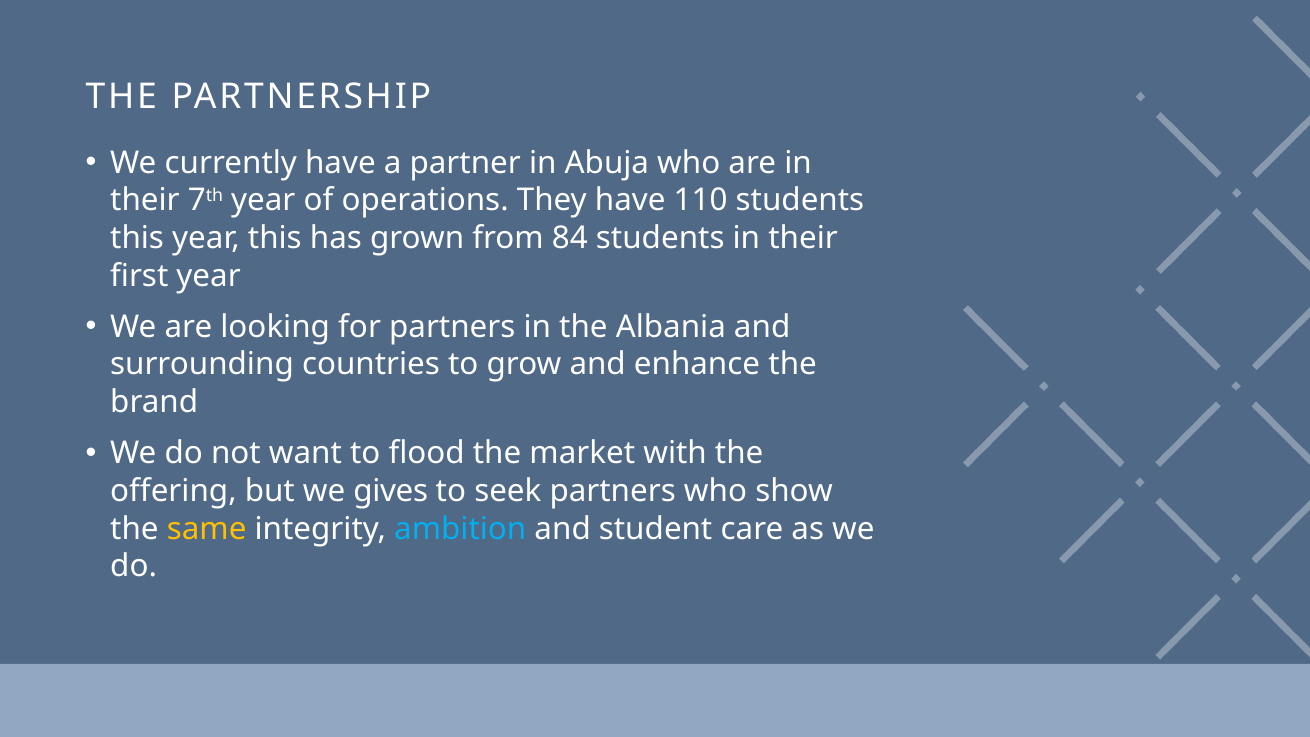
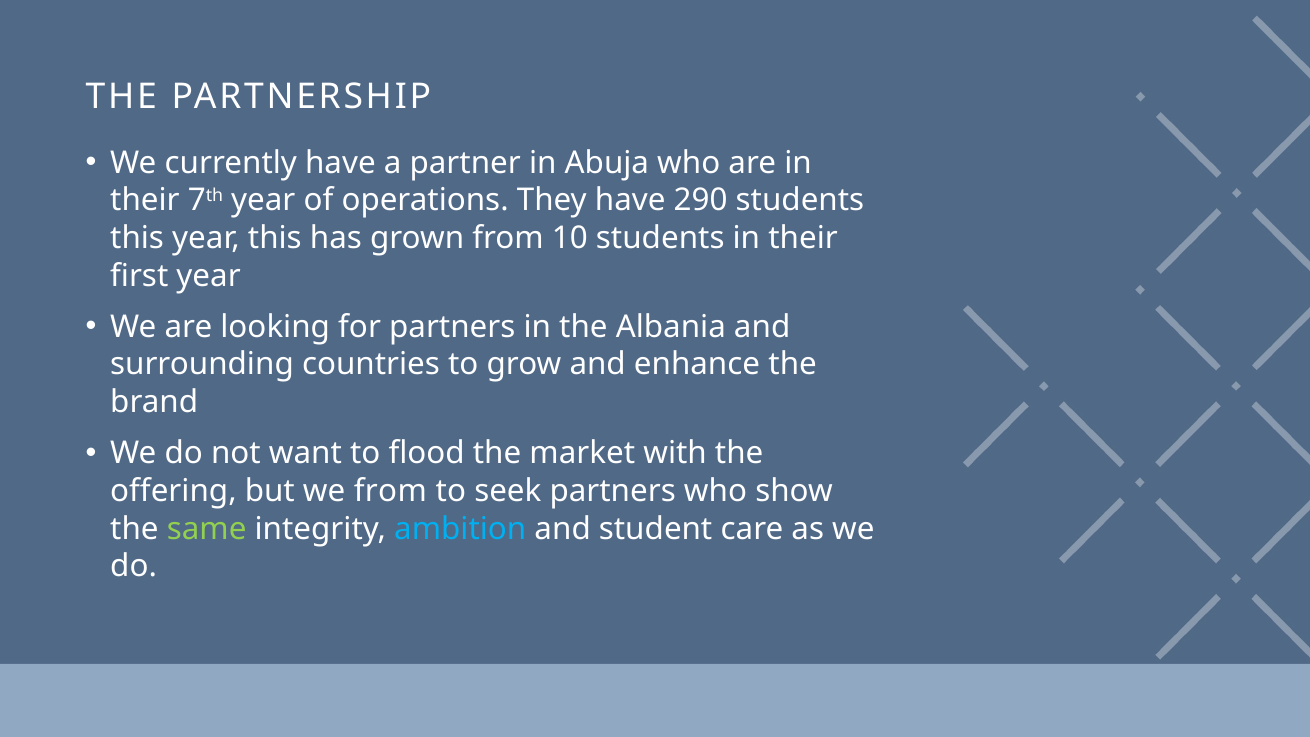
110: 110 -> 290 (701, 200)
84: 84 -> 10 (570, 238)
we gives: gives -> from (390, 491)
same colour: yellow -> light green (207, 529)
